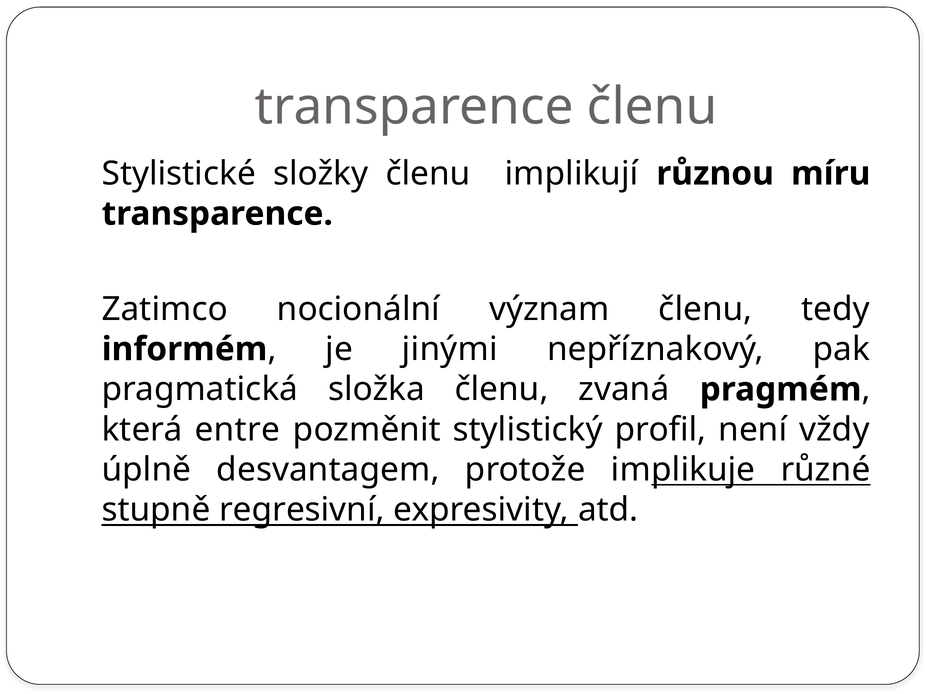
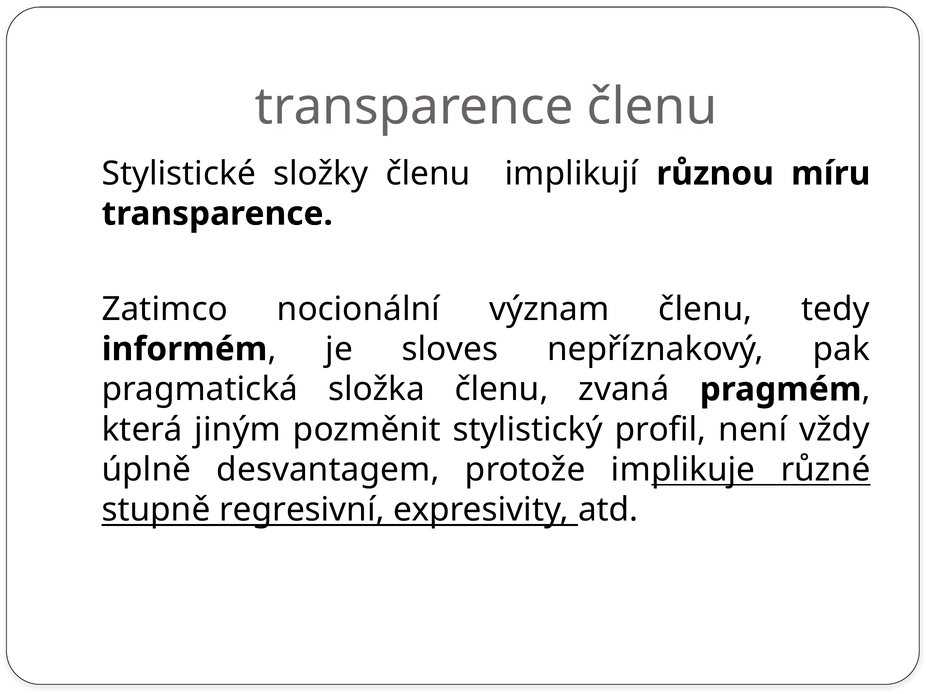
jinými: jinými -> sloves (450, 349)
entre: entre -> jiným (238, 430)
